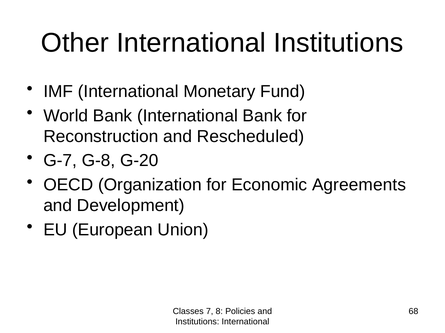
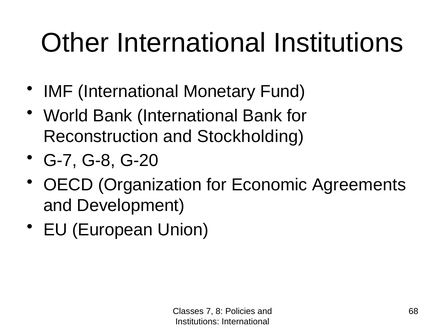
Rescheduled: Rescheduled -> Stockholding (251, 137)
